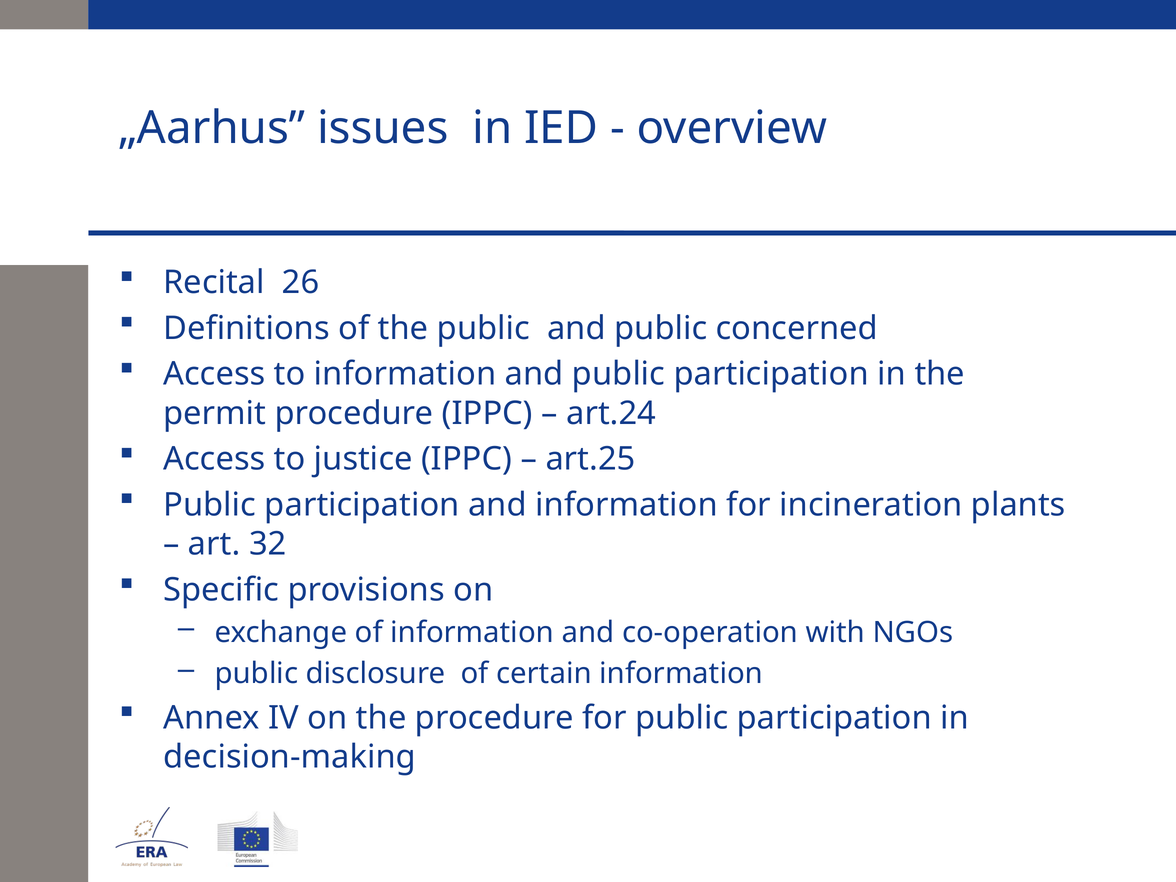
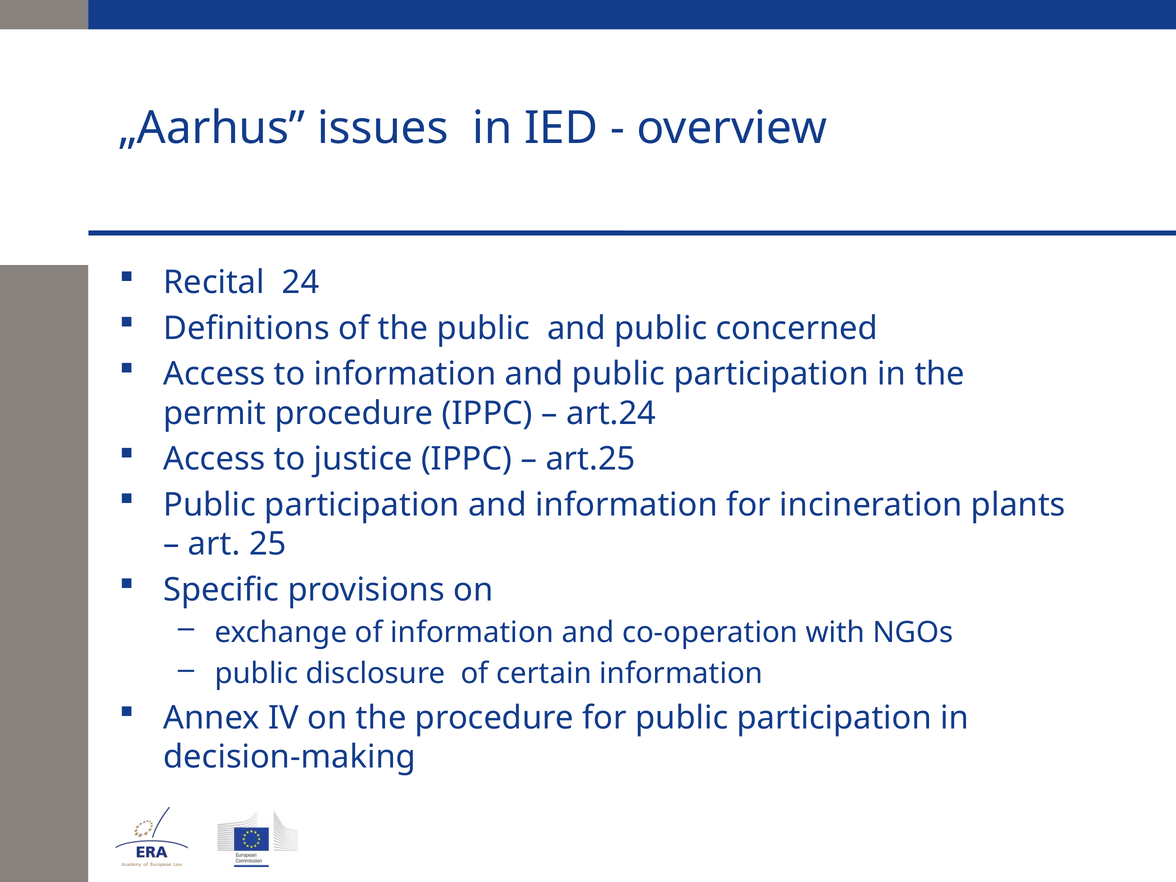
26: 26 -> 24 (301, 283)
32: 32 -> 25 (268, 544)
